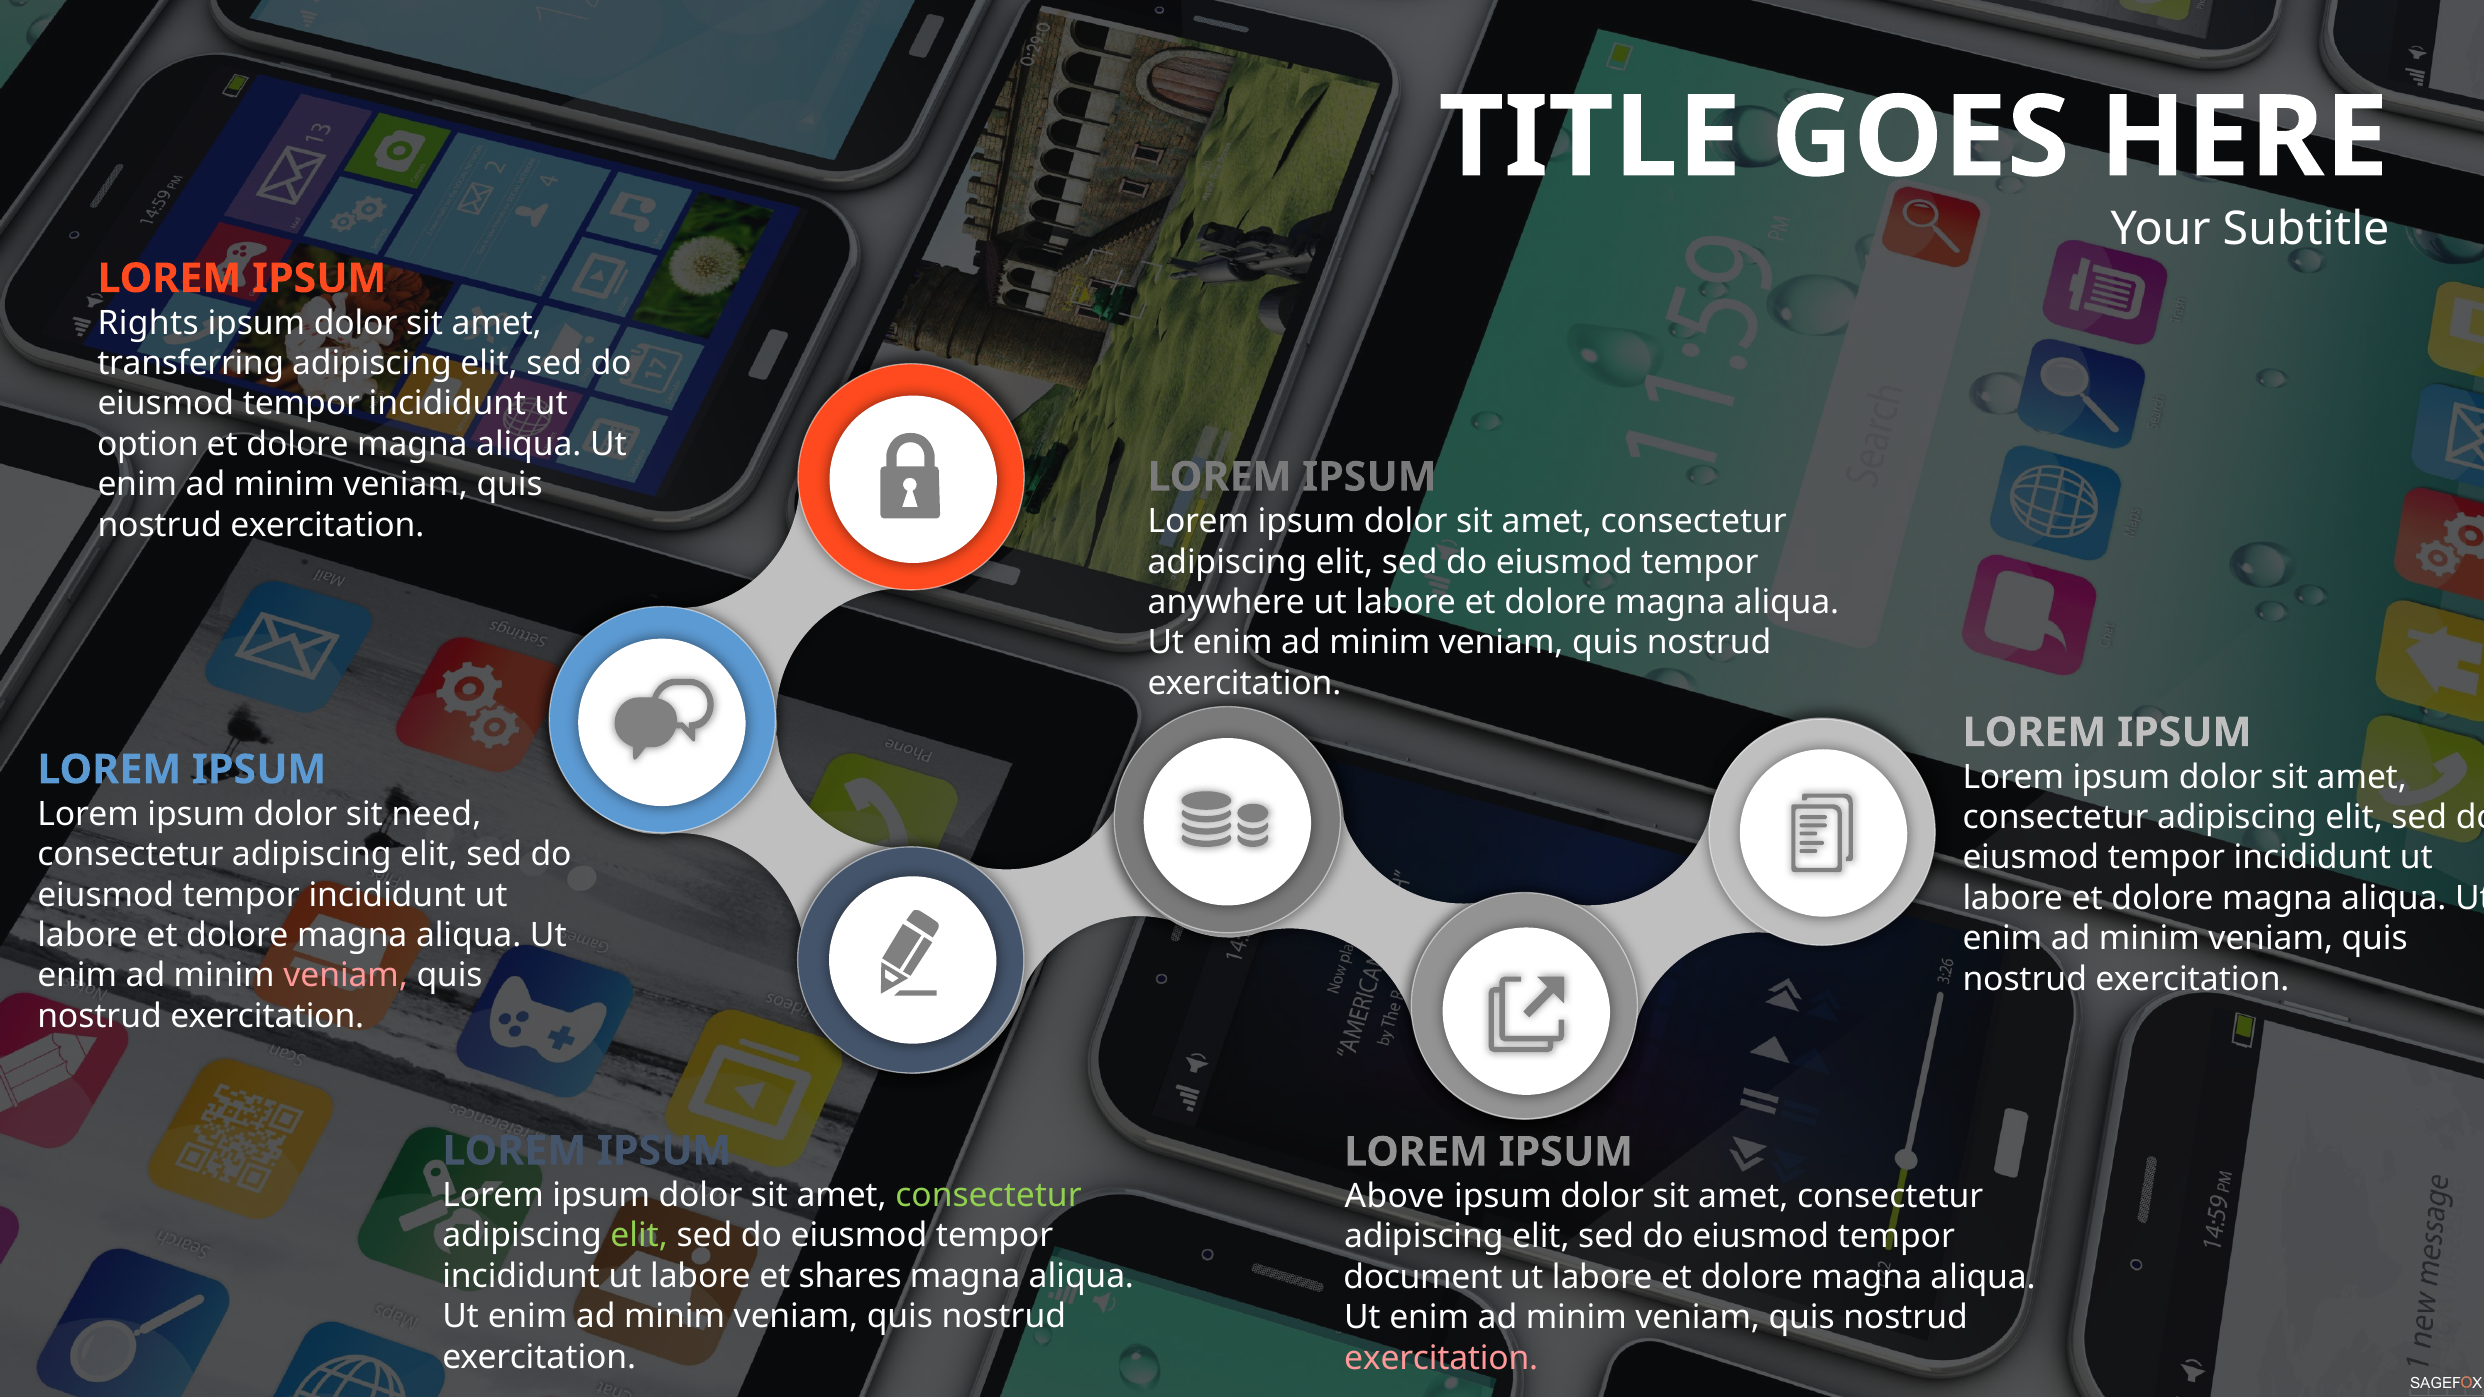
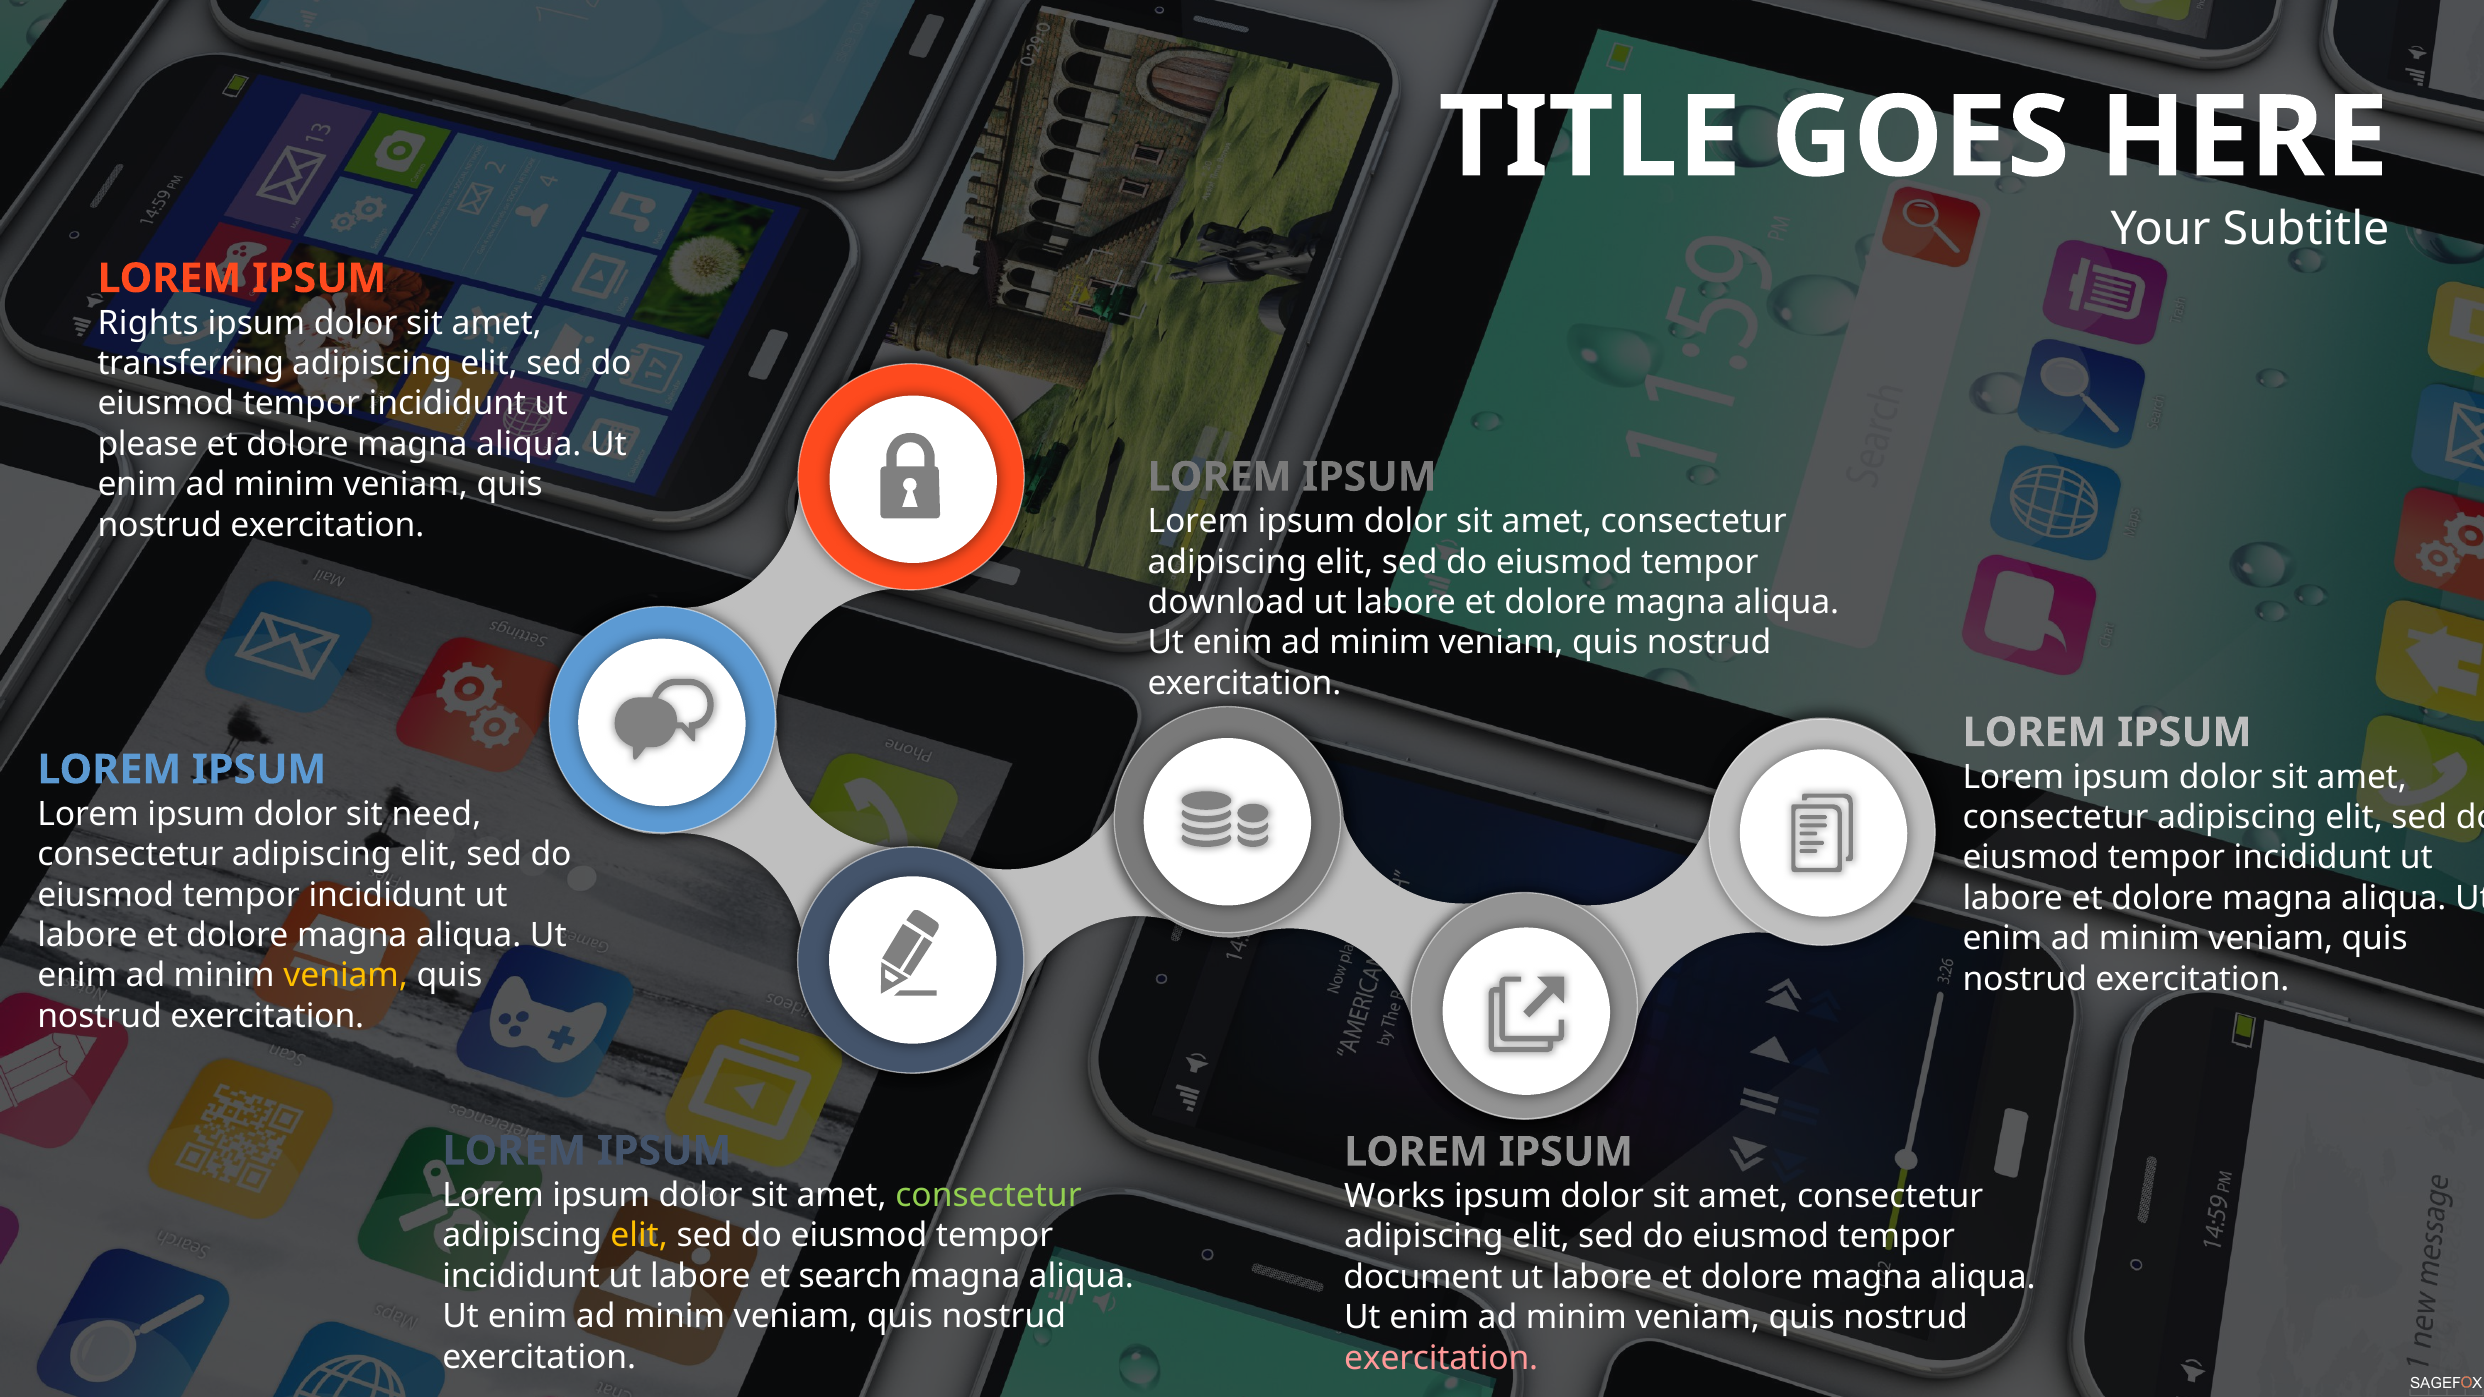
option: option -> please (148, 444)
anywhere: anywhere -> download (1226, 602)
veniam colour: pink -> yellow (346, 976)
Above: Above -> Works (1395, 1197)
elit colour: light green -> yellow (639, 1236)
shares: shares -> search (850, 1276)
